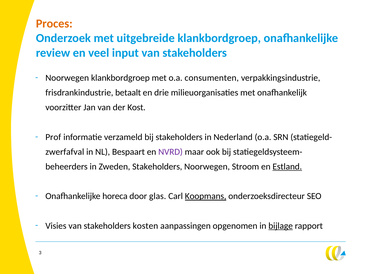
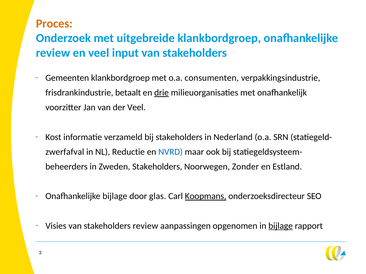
Noorwegen: Noorwegen -> Gemeenten (67, 78)
drie underline: none -> present (162, 93)
der Kost: Kost -> Veel (136, 108)
Prof: Prof -> Kost (53, 137)
Bespaart: Bespaart -> Reductie (128, 152)
NVRD colour: purple -> blue (170, 152)
Stroom: Stroom -> Zonder (245, 167)
Estland underline: present -> none (287, 167)
Onafhankelijke horeca: horeca -> bijlage (115, 197)
stakeholders kosten: kosten -> review (145, 226)
